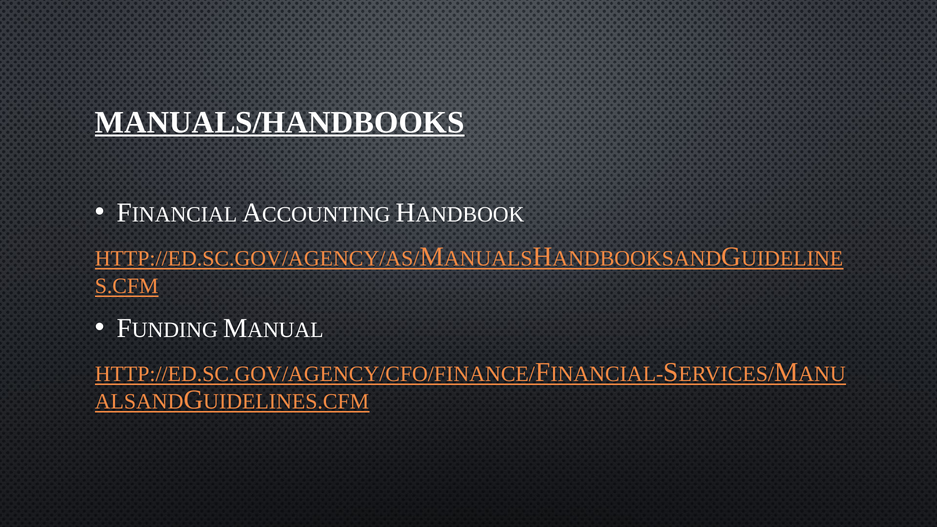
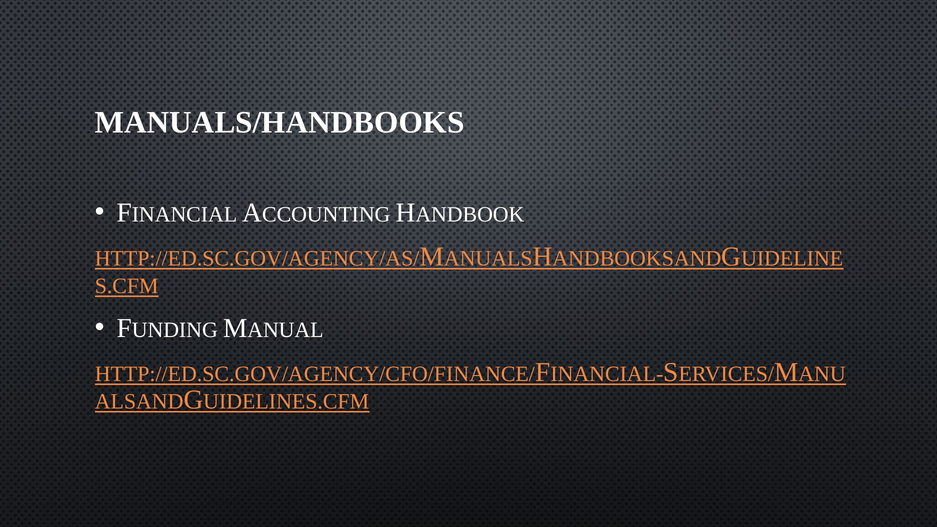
MANUALS/HANDBOOKS underline: present -> none (280, 122)
